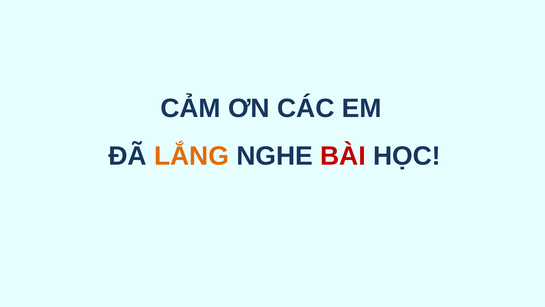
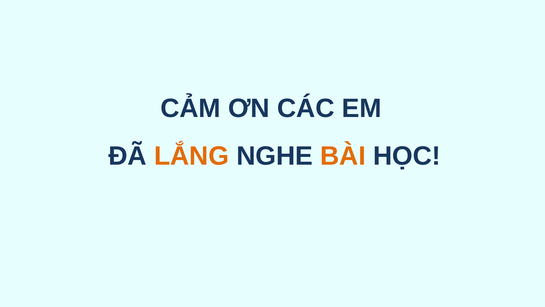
BÀI colour: red -> orange (343, 156)
